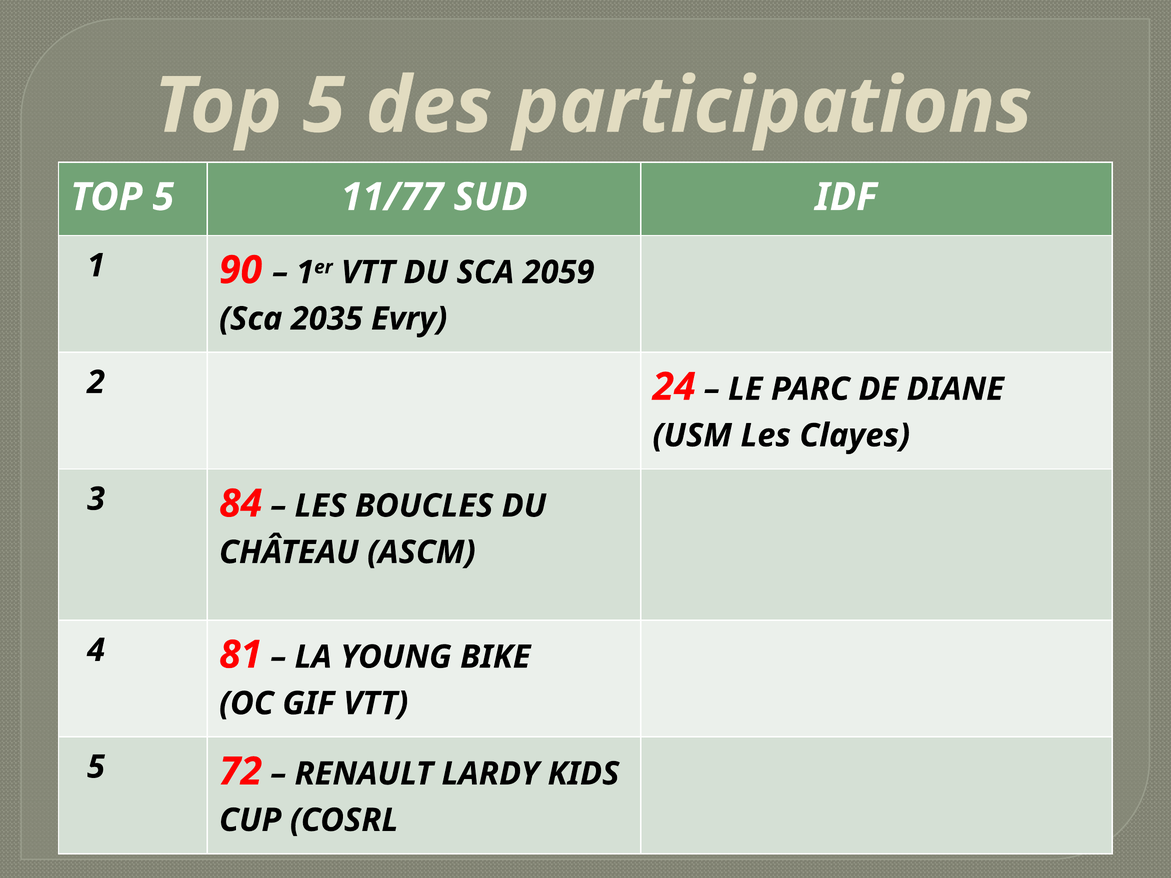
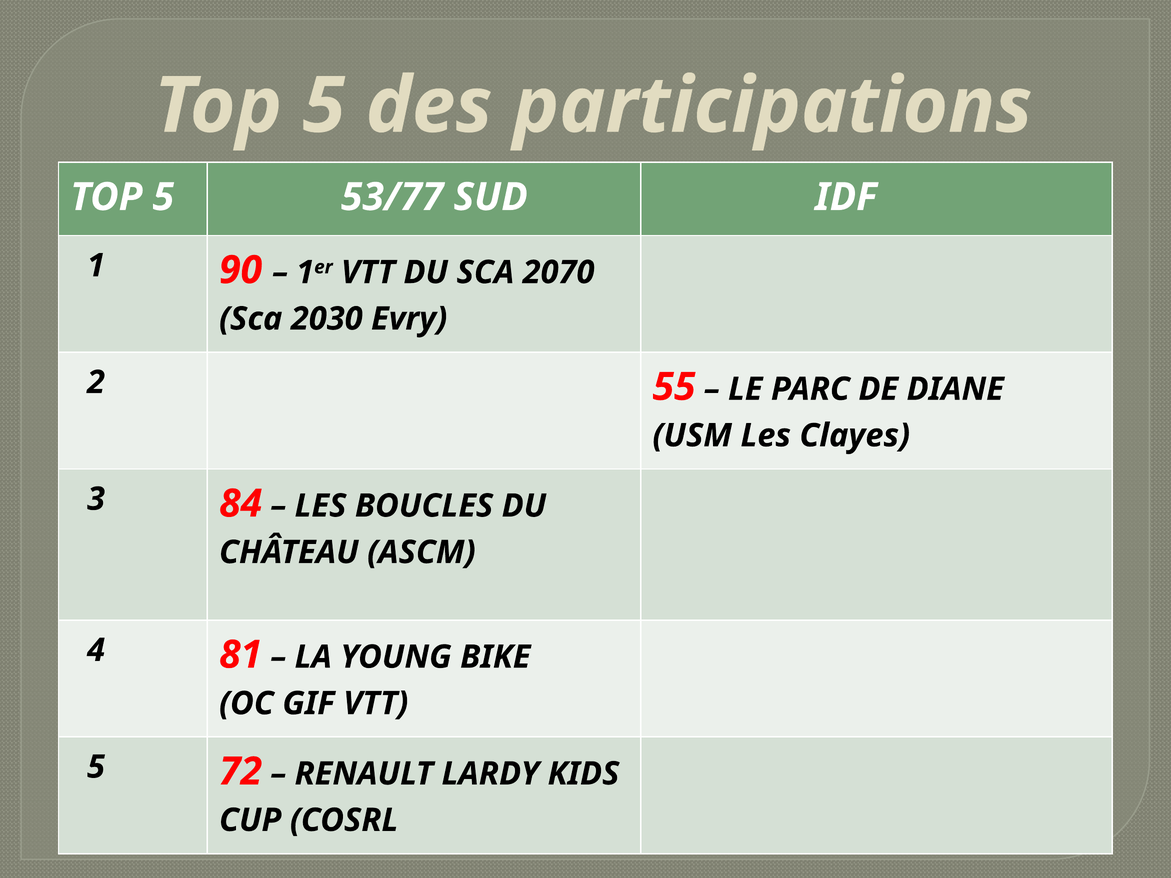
11/77: 11/77 -> 53/77 (392, 197)
2059: 2059 -> 2070 (559, 272)
2035: 2035 -> 2030 (327, 319)
24: 24 -> 55 (674, 387)
